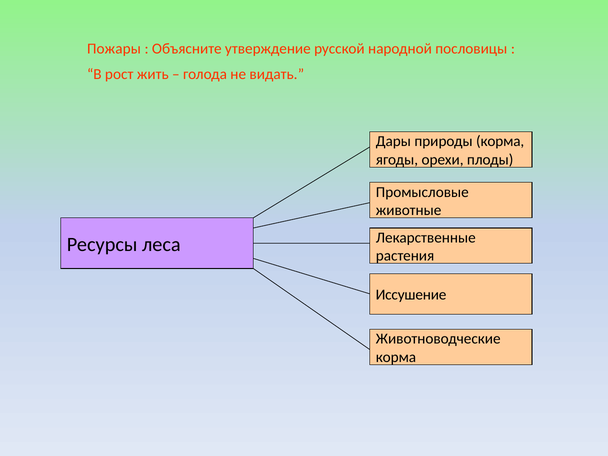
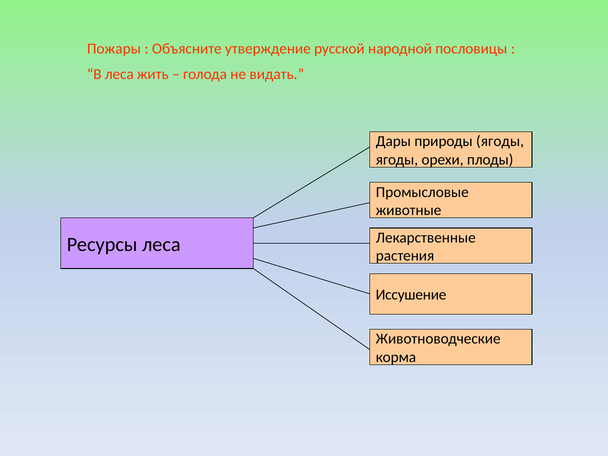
В рост: рост -> леса (119, 74)
природы корма: корма -> ягоды (500, 141)
